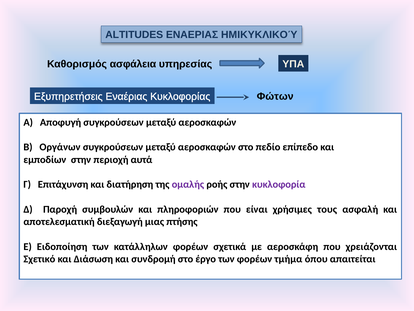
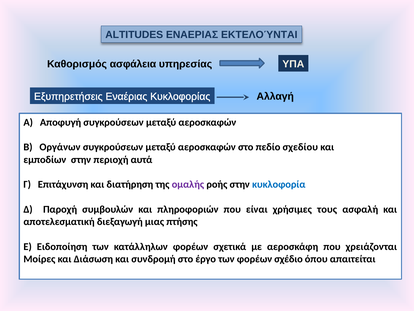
ΗΜΙΚΥΚΛΙΚΟΎ: ΗΜΙΚΥΚΛΙΚΟΎ -> ΕΚΤΕΛΟΎΝΤΑΙ (259, 35)
Φώτων: Φώτων -> Αλλαγή (275, 96)
επίπεδο: επίπεδο -> σχεδίου (300, 147)
κυκλοφορία colour: purple -> blue (279, 184)
Σχετικό: Σχετικό -> Μοίρες (39, 259)
τμήμα: τμήμα -> σχέδιο (289, 259)
